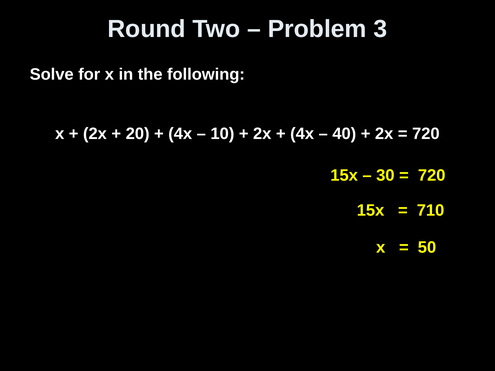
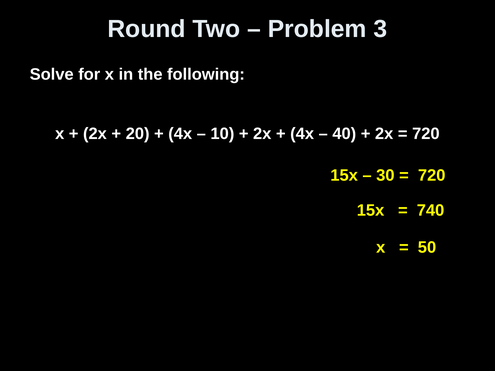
710: 710 -> 740 (431, 211)
